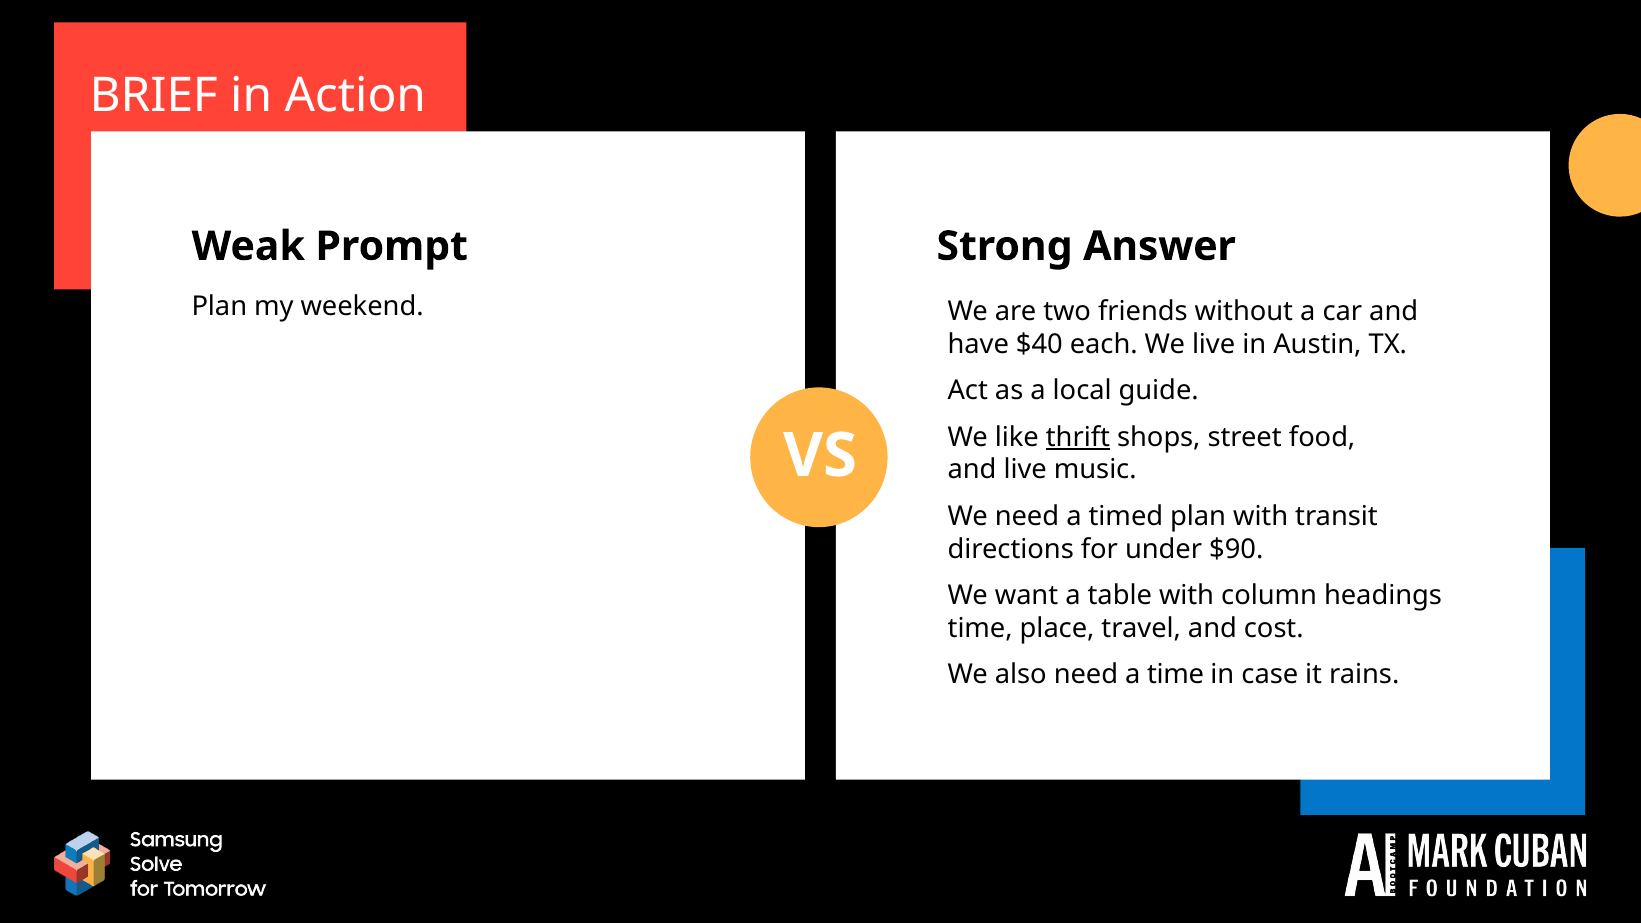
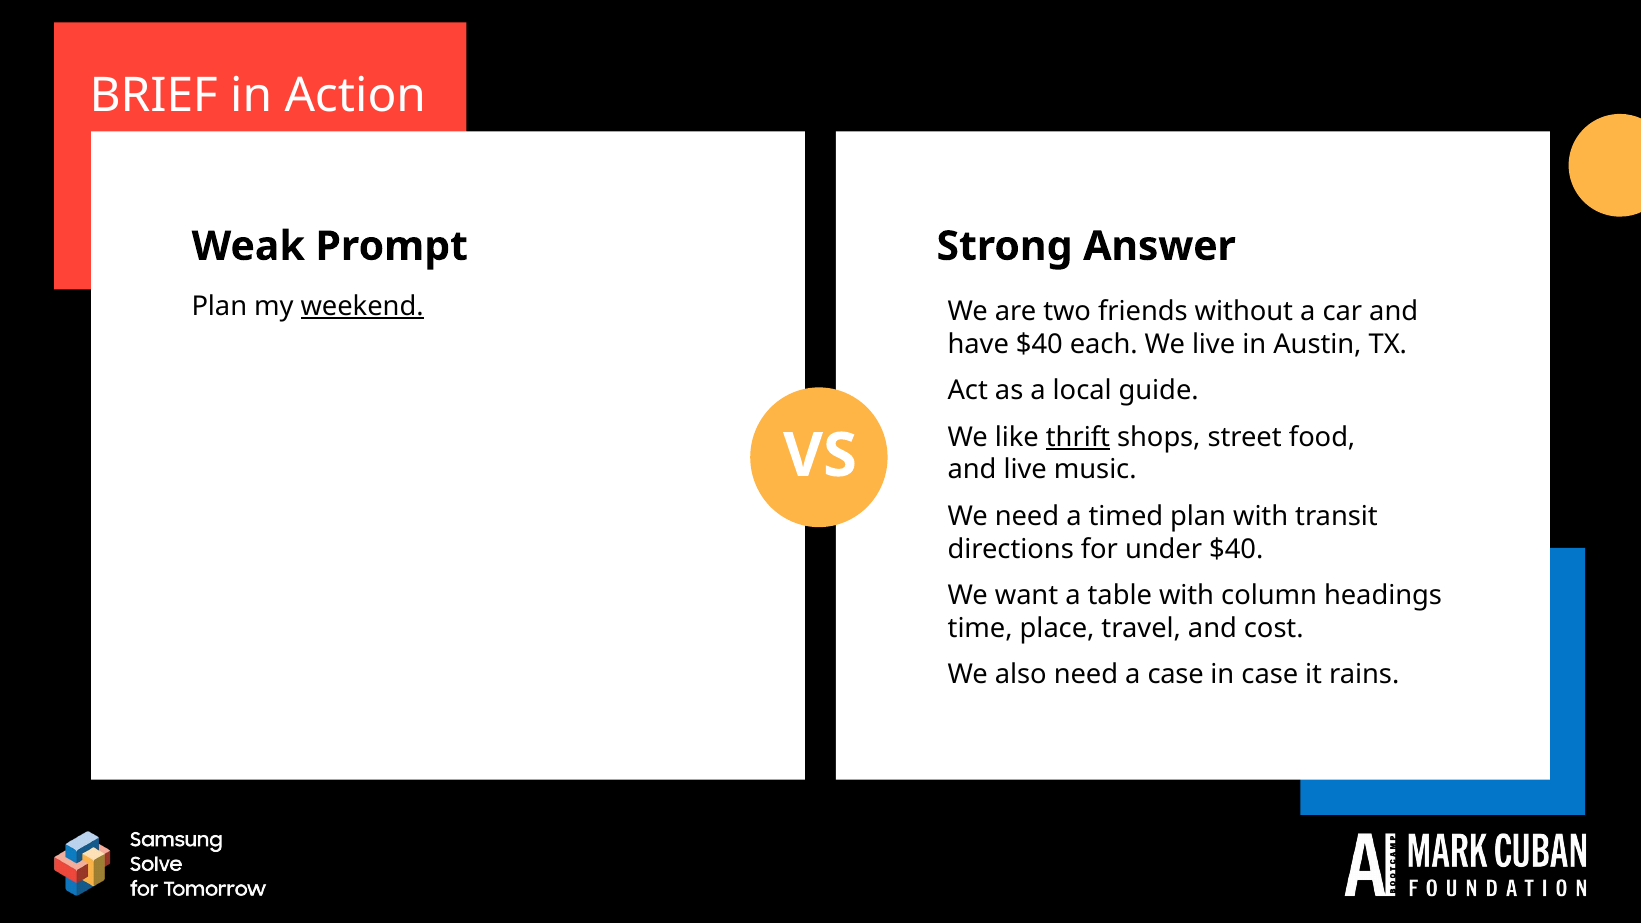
weekend underline: none -> present (362, 307)
under $90: $90 -> $40 (1236, 549)
a time: time -> case (1176, 675)
